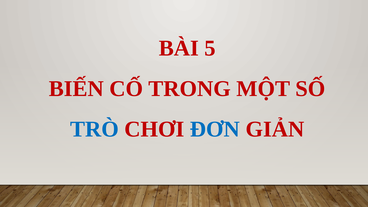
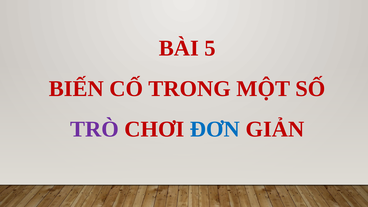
TRÒ colour: blue -> purple (94, 129)
